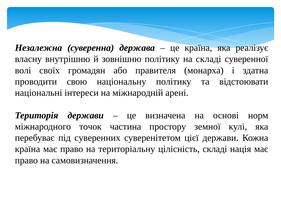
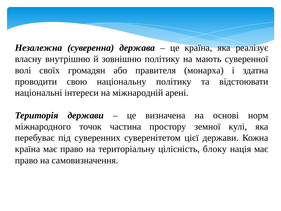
на складі: складі -> мають (209, 59)
цілісність складі: складі -> блоку (215, 149)
